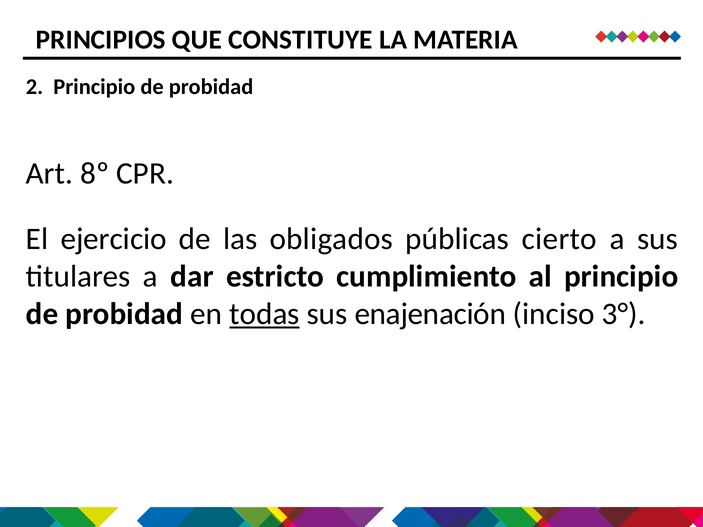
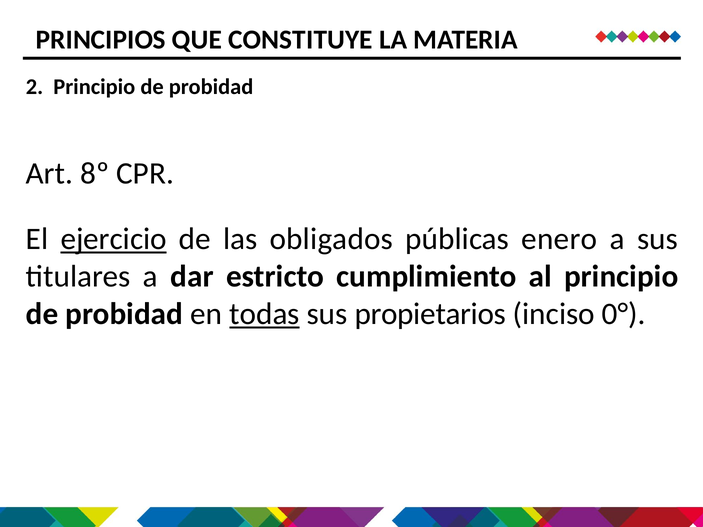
ejercicio underline: none -> present (114, 239)
cierto: cierto -> enero (559, 239)
enajenación: enajenación -> propietarios (430, 314)
3°: 3° -> 0° (624, 314)
